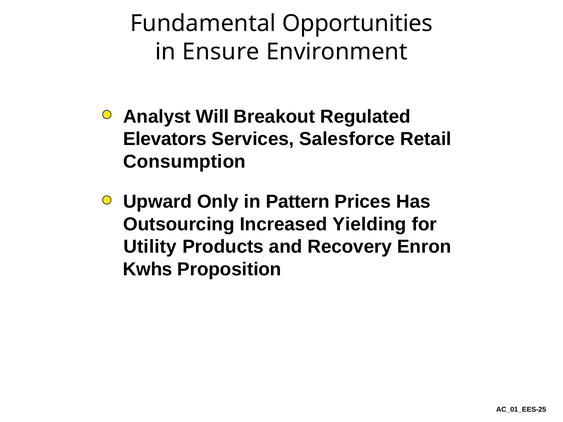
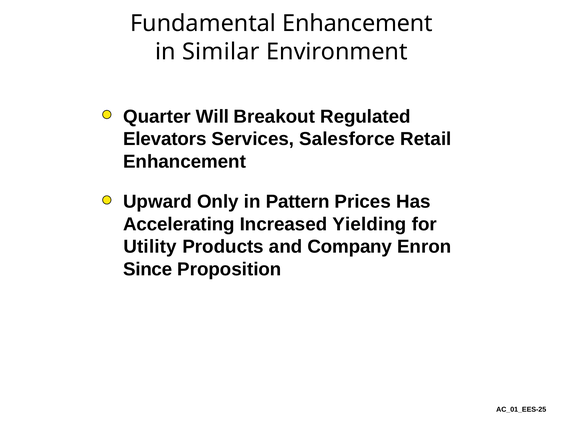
Fundamental Opportunities: Opportunities -> Enhancement (357, 23)
Ensure: Ensure -> Similar (221, 52)
Analyst: Analyst -> Quarter (157, 117)
Consumption: Consumption -> Enhancement (185, 162)
Outsourcing: Outsourcing -> Accelerating (179, 224)
Recovery: Recovery -> Company (350, 247)
Kwhs: Kwhs -> Since (148, 269)
